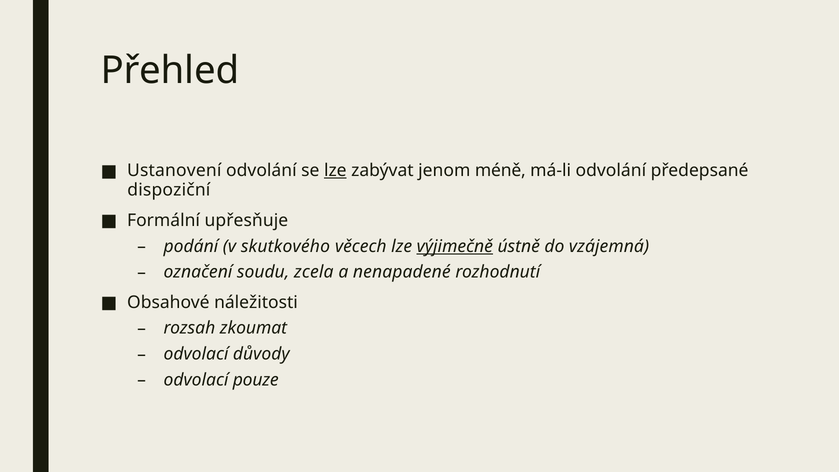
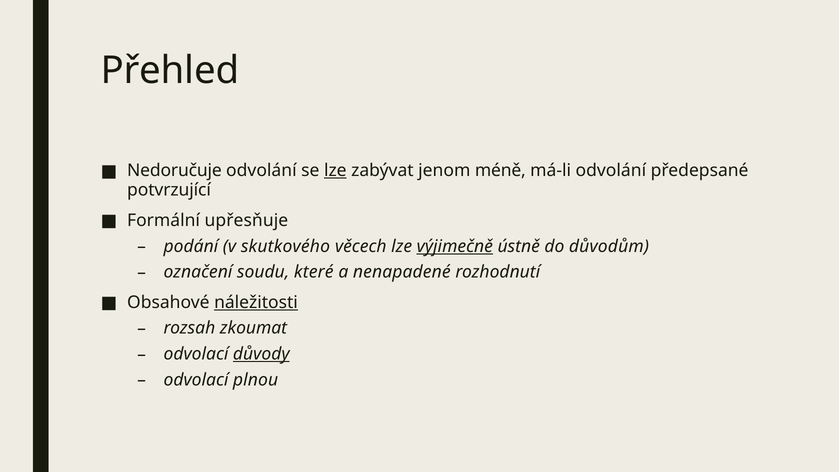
Ustanovení: Ustanovení -> Nedoručuje (174, 170)
dispoziční: dispoziční -> potvrzující (169, 190)
vzájemná: vzájemná -> důvodům (609, 246)
zcela: zcela -> které (314, 272)
náležitosti underline: none -> present (256, 302)
důvody underline: none -> present (261, 354)
pouze: pouze -> plnou (256, 380)
